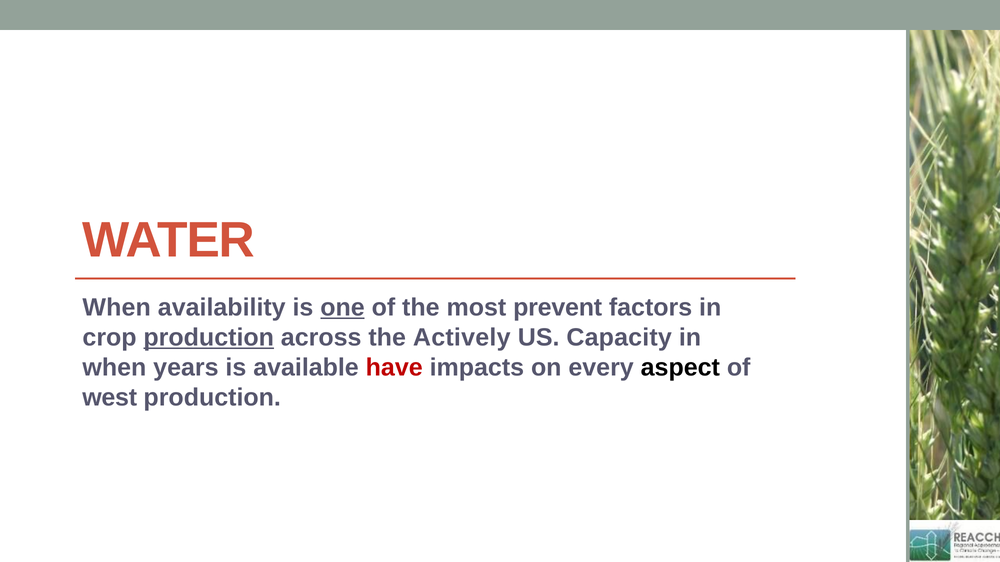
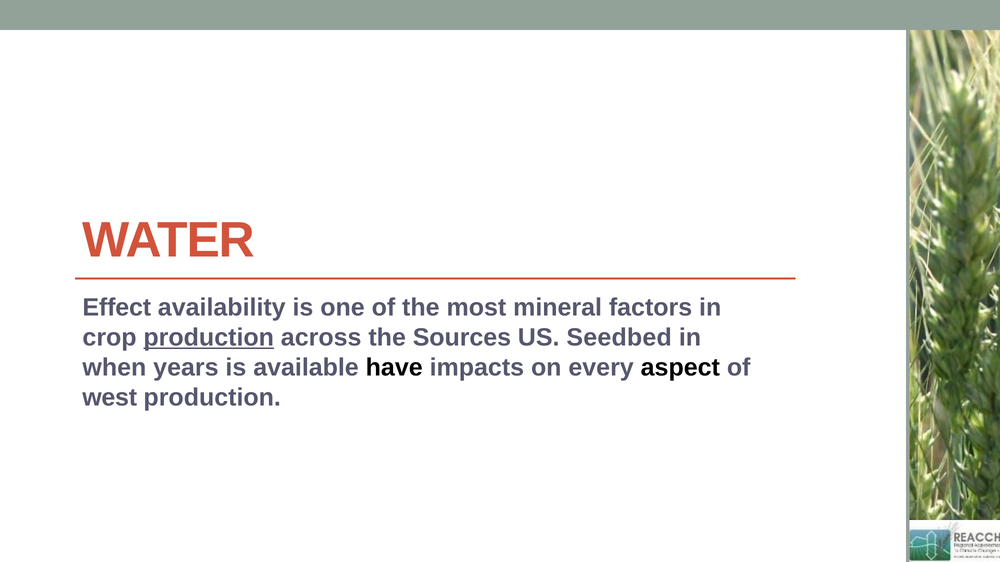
When: When -> Effect (117, 308)
one underline: present -> none (343, 308)
prevent: prevent -> mineral (558, 308)
Actively: Actively -> Sources (462, 338)
Capacity: Capacity -> Seedbed (619, 338)
have colour: red -> black (394, 368)
